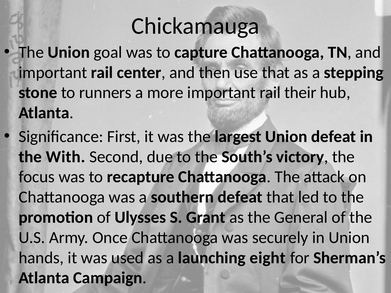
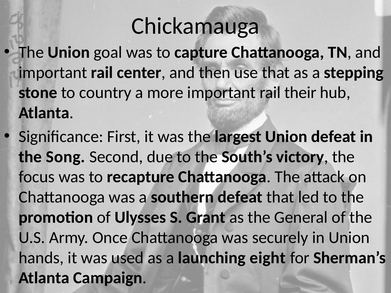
runners: runners -> country (105, 93)
With: With -> Song (66, 157)
